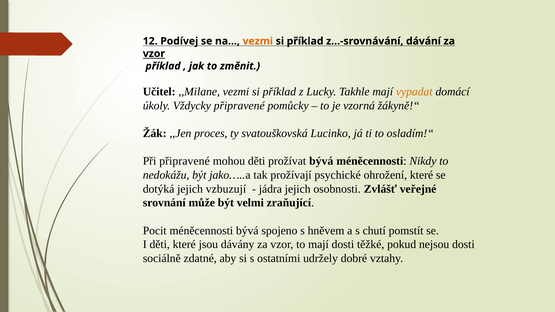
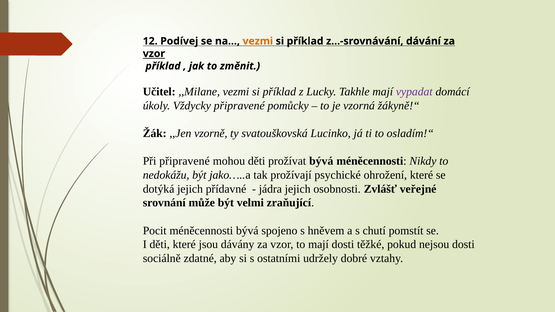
vypadat colour: orange -> purple (414, 92)
proces: proces -> vzorně (211, 133)
vzbuzují: vzbuzují -> přídavné (226, 189)
